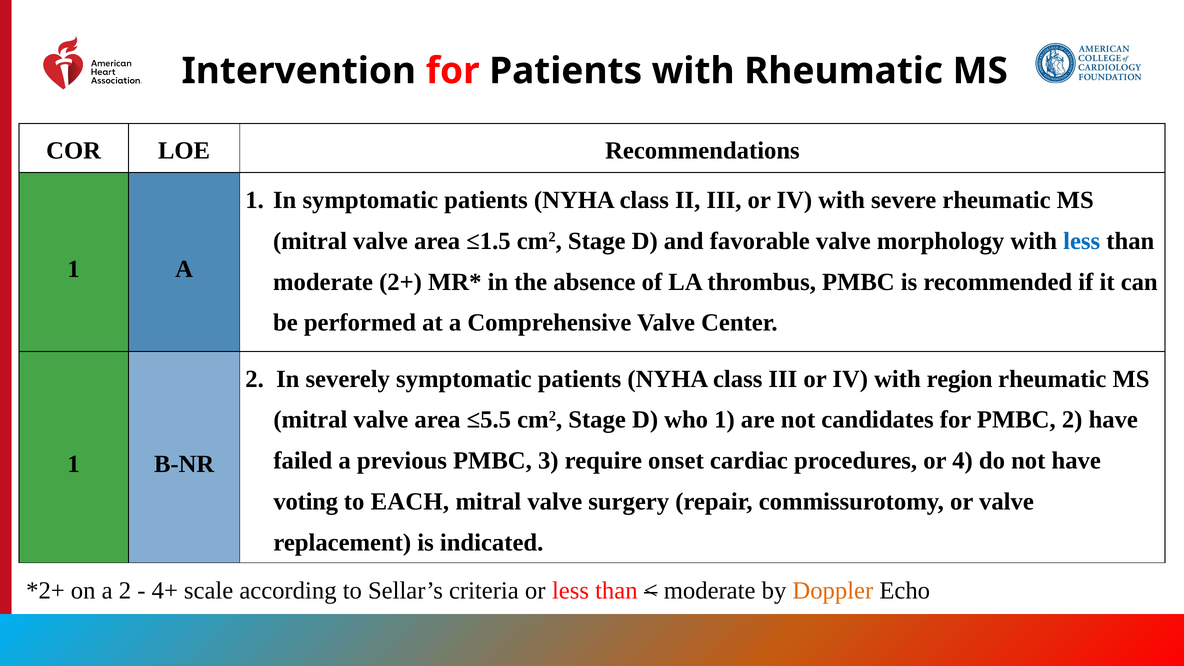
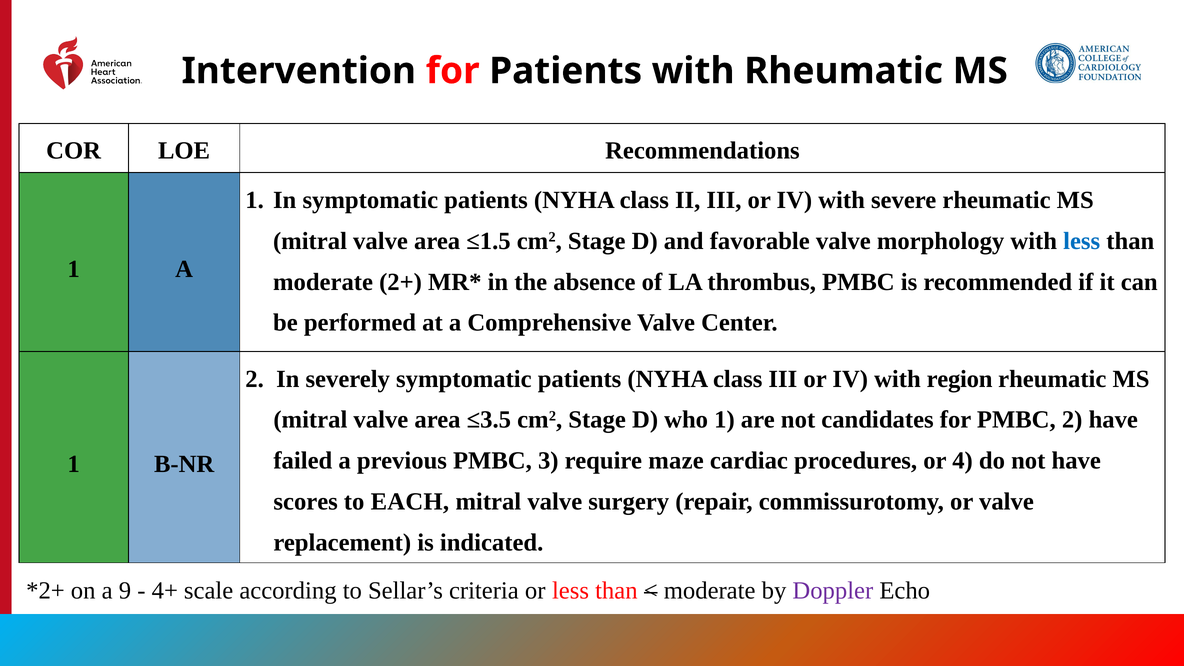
≤5.5: ≤5.5 -> ≤3.5 (489, 420)
onset: onset -> maze (676, 461)
voting: voting -> scores (306, 502)
a 2: 2 -> 9 (125, 591)
Doppler colour: orange -> purple (833, 591)
